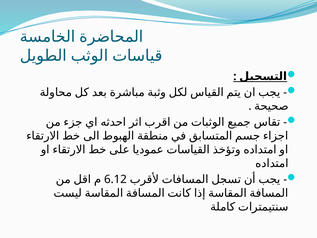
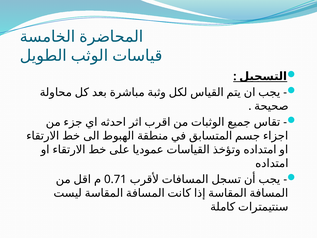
6.12: 6.12 -> 0.71 (115, 179)
